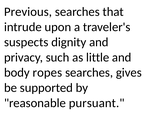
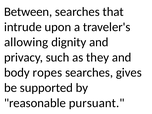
Previous: Previous -> Between (28, 12)
suspects: suspects -> allowing (26, 42)
little: little -> they (98, 57)
